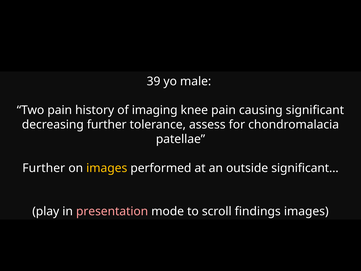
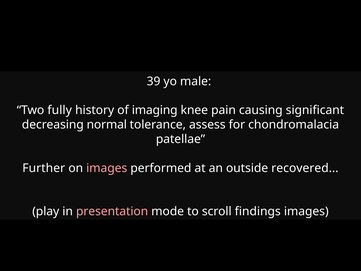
Two pain: pain -> fully (60, 110)
decreasing further: further -> normal (107, 125)
images colour: yellow -> pink (107, 168)
outside significant: significant -> recovered (305, 168)
